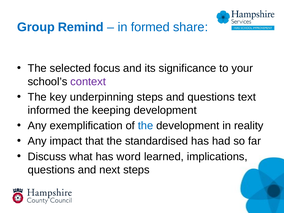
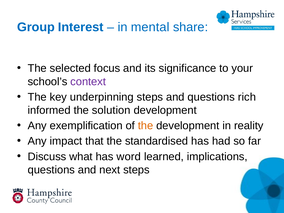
Remind: Remind -> Interest (81, 27)
formed: formed -> mental (150, 27)
text: text -> rich (247, 97)
keeping: keeping -> solution (111, 110)
the colour: blue -> orange (146, 126)
